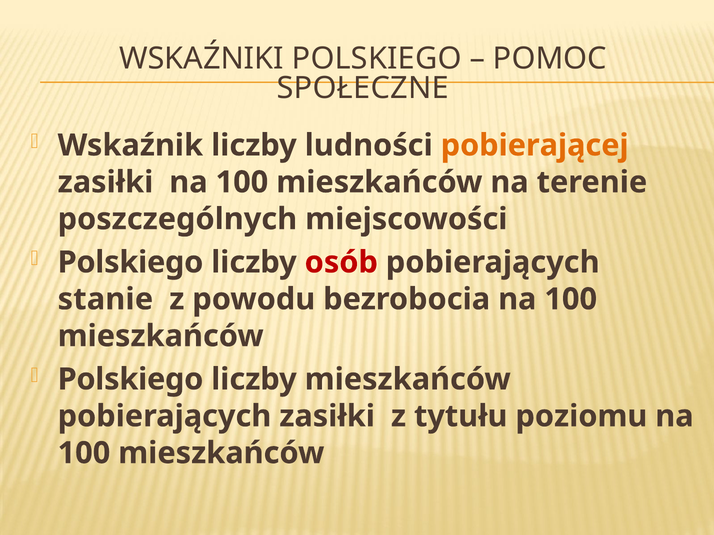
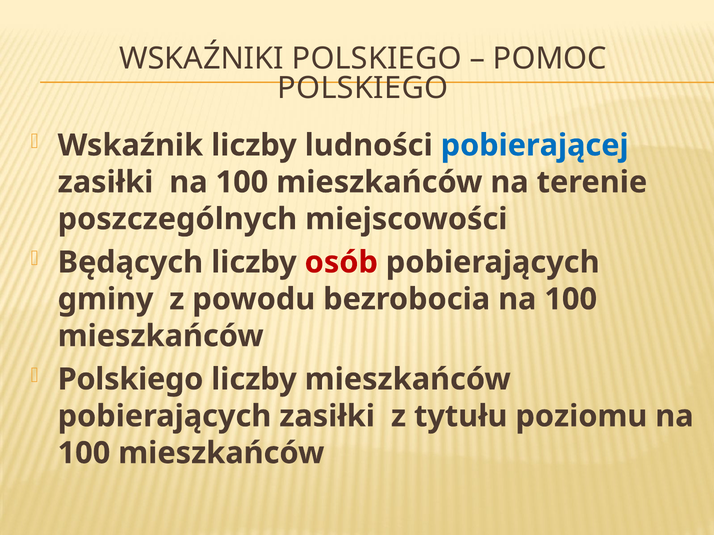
SPOŁECZNE: SPOŁECZNE -> POLSKIEGO (363, 88)
pobierającej colour: orange -> blue (535, 145)
Polskiego: Polskiego -> Będących (130, 263)
stanie: stanie -> gminy (106, 299)
